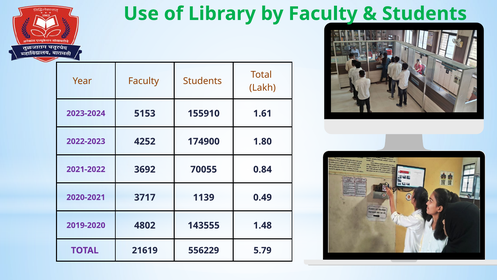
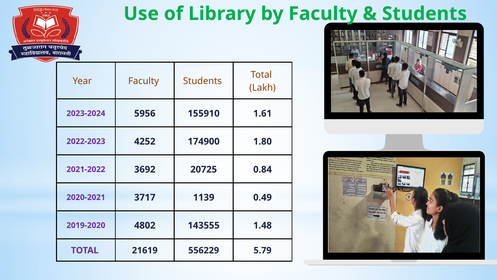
5153: 5153 -> 5956 (145, 113)
70055: 70055 -> 20725 (204, 169)
